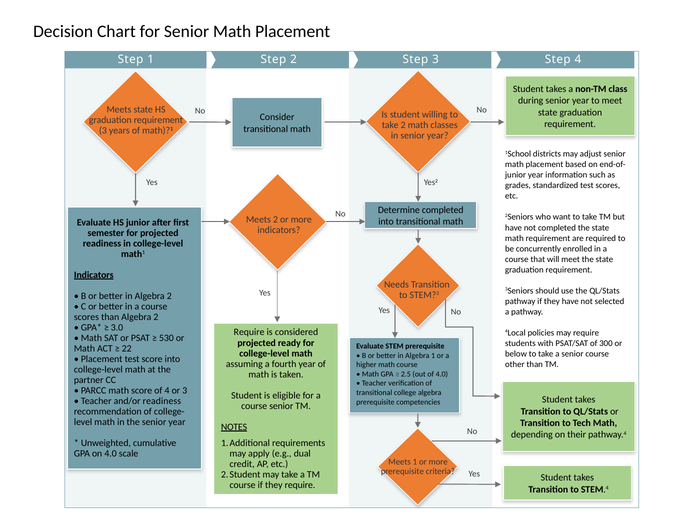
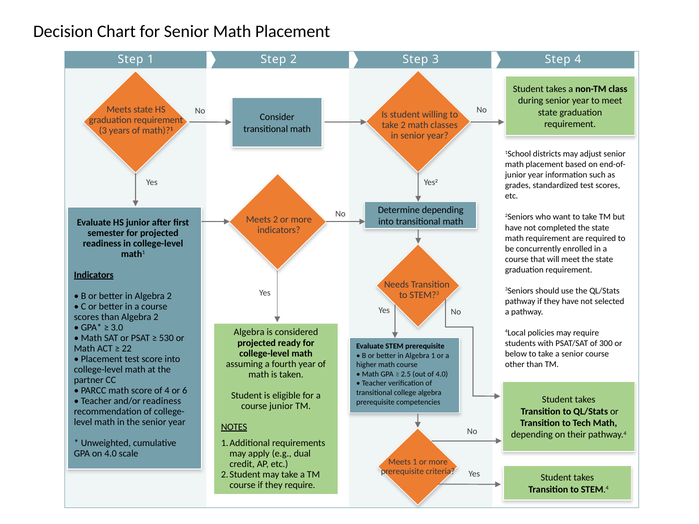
Determine completed: completed -> depending (443, 210)
Require: Require -> Algebra (249, 332)
or 3: 3 -> 6 (185, 391)
course senior: senior -> junior (281, 406)
